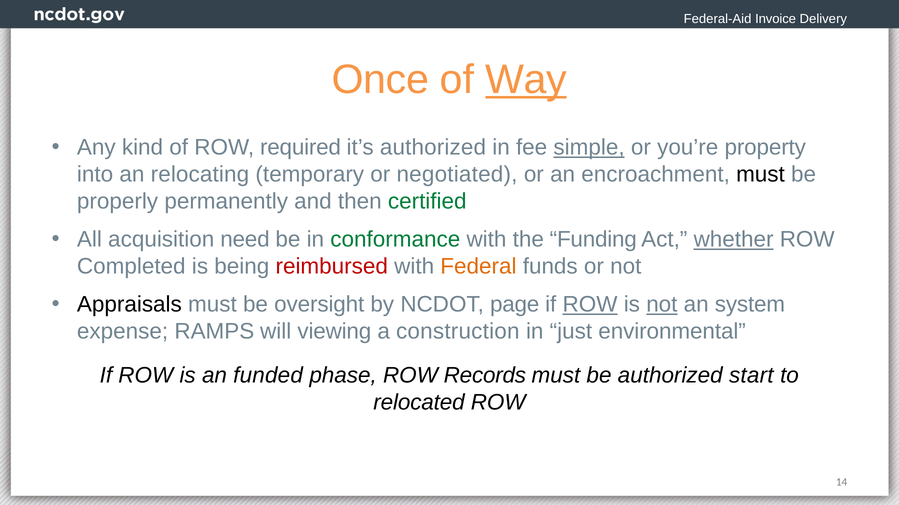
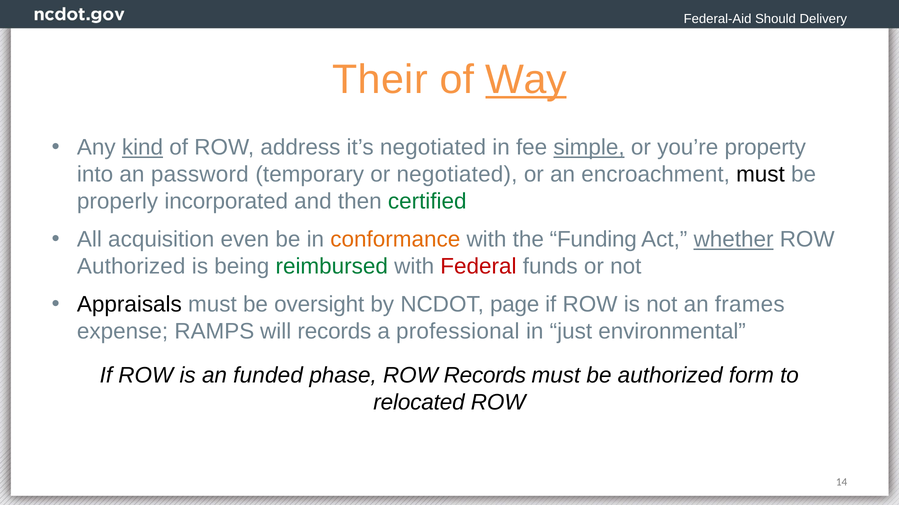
Invoice: Invoice -> Should (776, 19)
Once: Once -> Their (380, 80)
kind underline: none -> present (143, 148)
required: required -> address (300, 148)
it’s authorized: authorized -> negotiated (433, 148)
relocating: relocating -> password (200, 175)
permanently: permanently -> incorporated (226, 202)
need: need -> even (245, 240)
conformance colour: green -> orange (395, 240)
Completed: Completed -> Authorized (131, 267)
reimbursed colour: red -> green (332, 267)
Federal colour: orange -> red (478, 267)
ROW underline: present -> none (590, 305)
not underline: present -> none (662, 305)
system: system -> frames (750, 305)
will viewing: viewing -> records (334, 332)
construction: construction -> professional (458, 332)
start: start -> form (751, 376)
